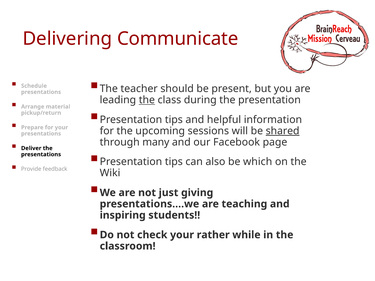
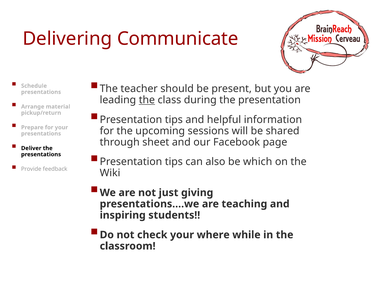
shared underline: present -> none (283, 131)
many: many -> sheet (156, 142)
rather: rather -> where (213, 235)
